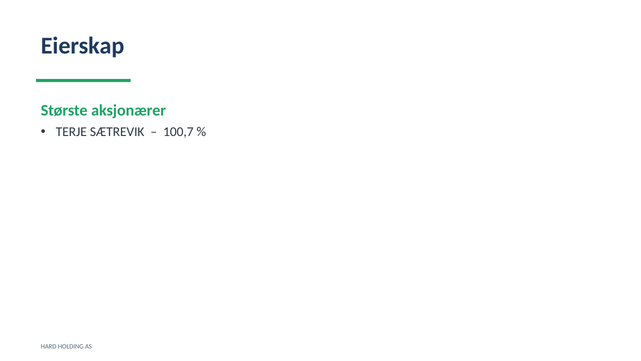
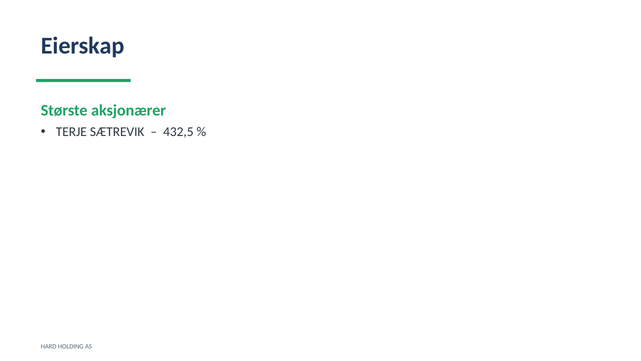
100,7: 100,7 -> 432,5 (178, 132)
